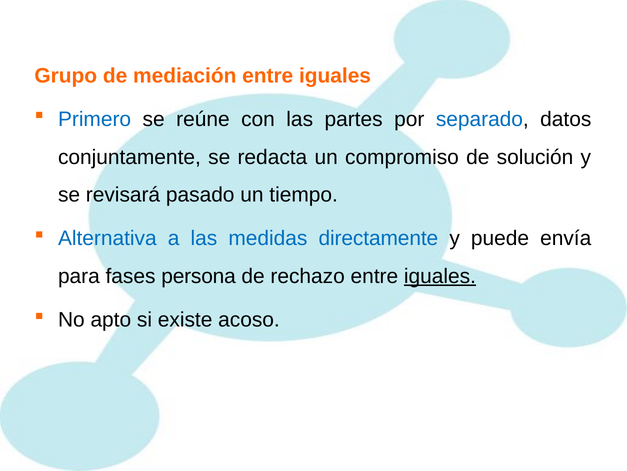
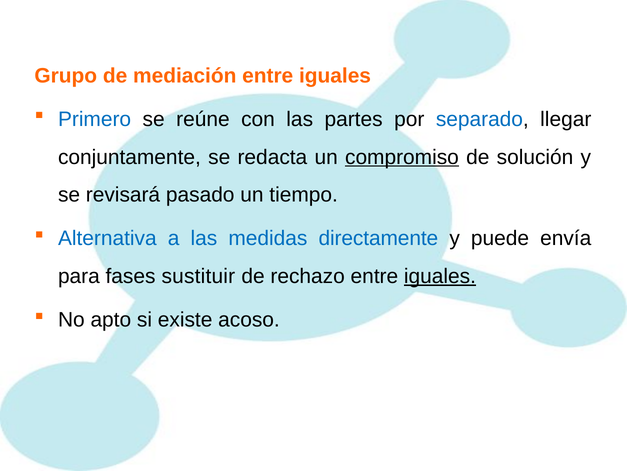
datos: datos -> llegar (566, 119)
compromiso underline: none -> present (402, 157)
persona: persona -> sustituir (198, 276)
